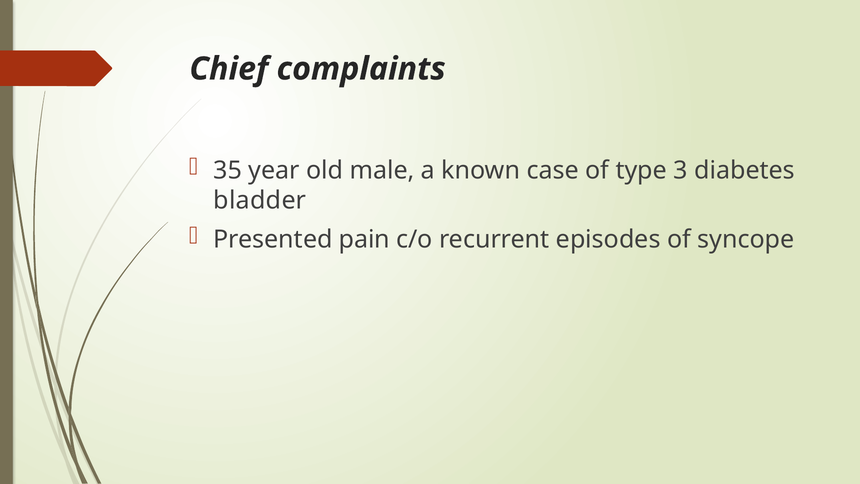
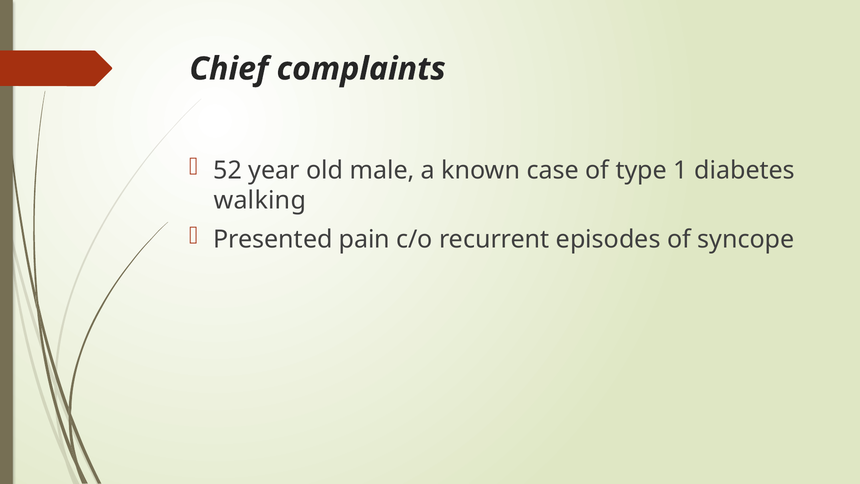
35: 35 -> 52 (228, 170)
3: 3 -> 1 (681, 170)
bladder: bladder -> walking (260, 201)
